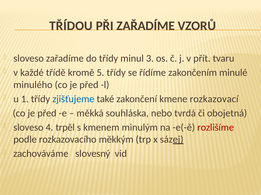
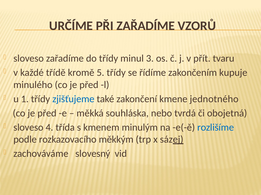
TŘÍDOU: TŘÍDOU -> URČÍME (71, 26)
minulé: minulé -> kupuje (233, 73)
rozkazovací: rozkazovací -> jednotného (214, 99)
trpěl: trpěl -> třída (65, 128)
rozlišíme colour: red -> blue (216, 128)
